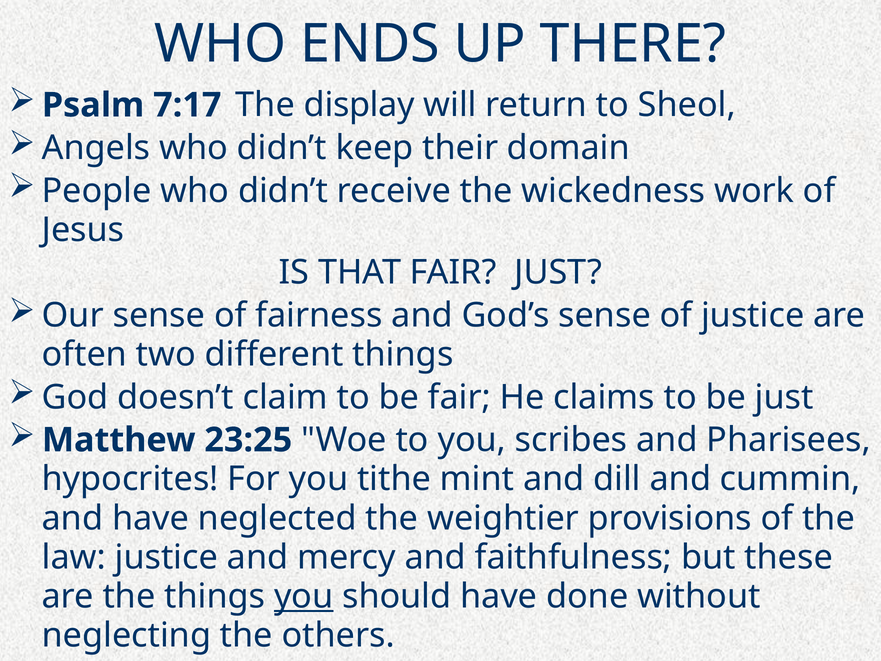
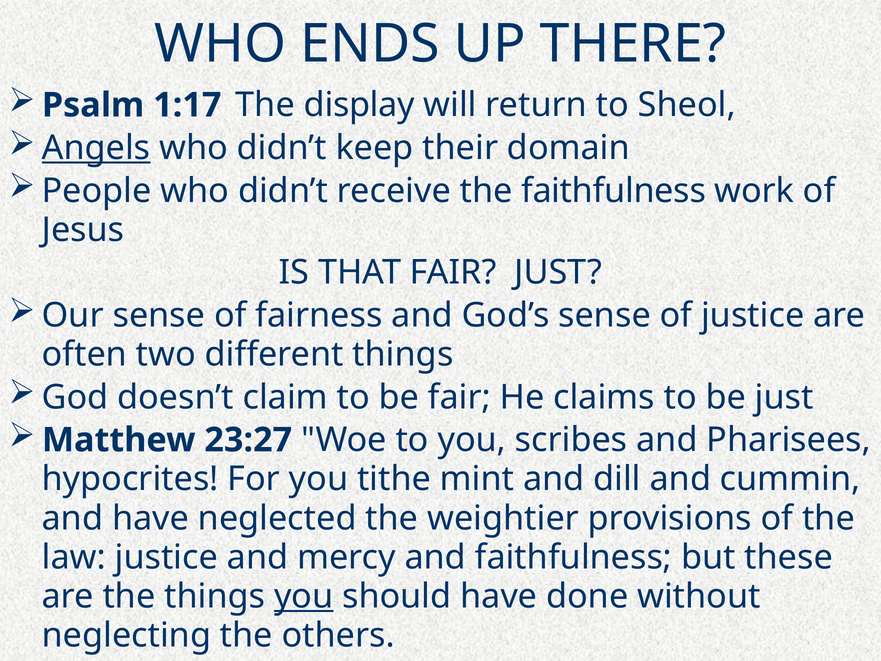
7:17: 7:17 -> 1:17 (187, 105)
Angels underline: none -> present (96, 148)
the wickedness: wickedness -> faithfulness (614, 191)
23:25: 23:25 -> 23:27 (248, 440)
